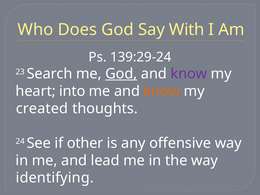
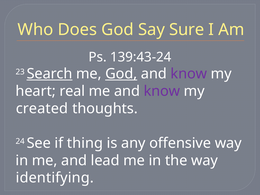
With: With -> Sure (187, 30)
139:29-24: 139:29-24 -> 139:43-24 (141, 57)
Search underline: none -> present (50, 74)
into: into -> real (72, 91)
know colour: orange -> purple (162, 91)
other: other -> thing (85, 143)
